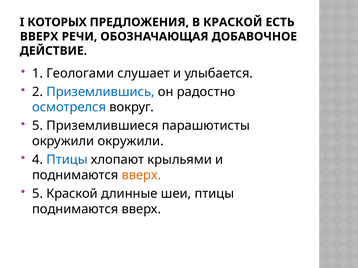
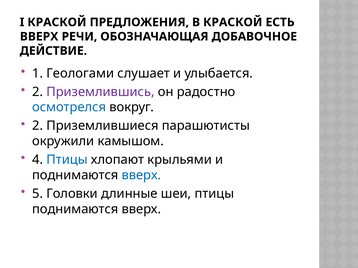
I КОТОРЫХ: КОТОРЫХ -> КРАСКОЙ (57, 22)
Приземлившись colour: blue -> purple (100, 92)
5: 5 -> 2 (38, 126)
окружили окружили: окружили -> камышом (131, 141)
вверх colour: orange -> blue (141, 175)
5 Краской: Краской -> Головки (72, 194)
